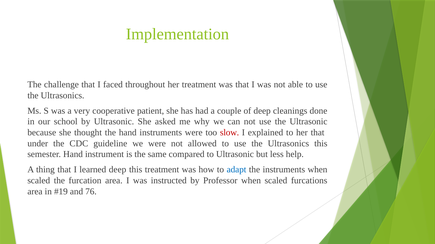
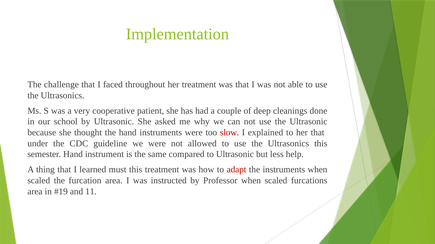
learned deep: deep -> must (118, 170)
adapt colour: blue -> red (236, 170)
76: 76 -> 11 (91, 192)
